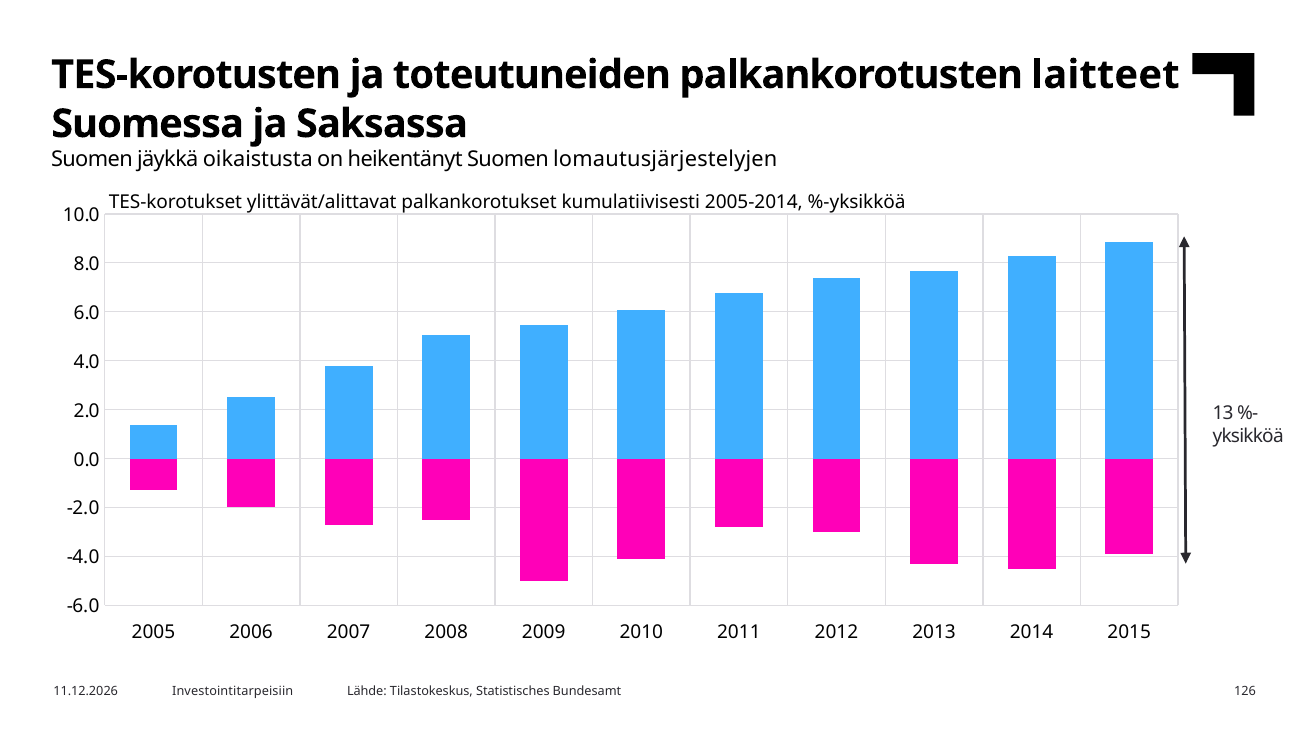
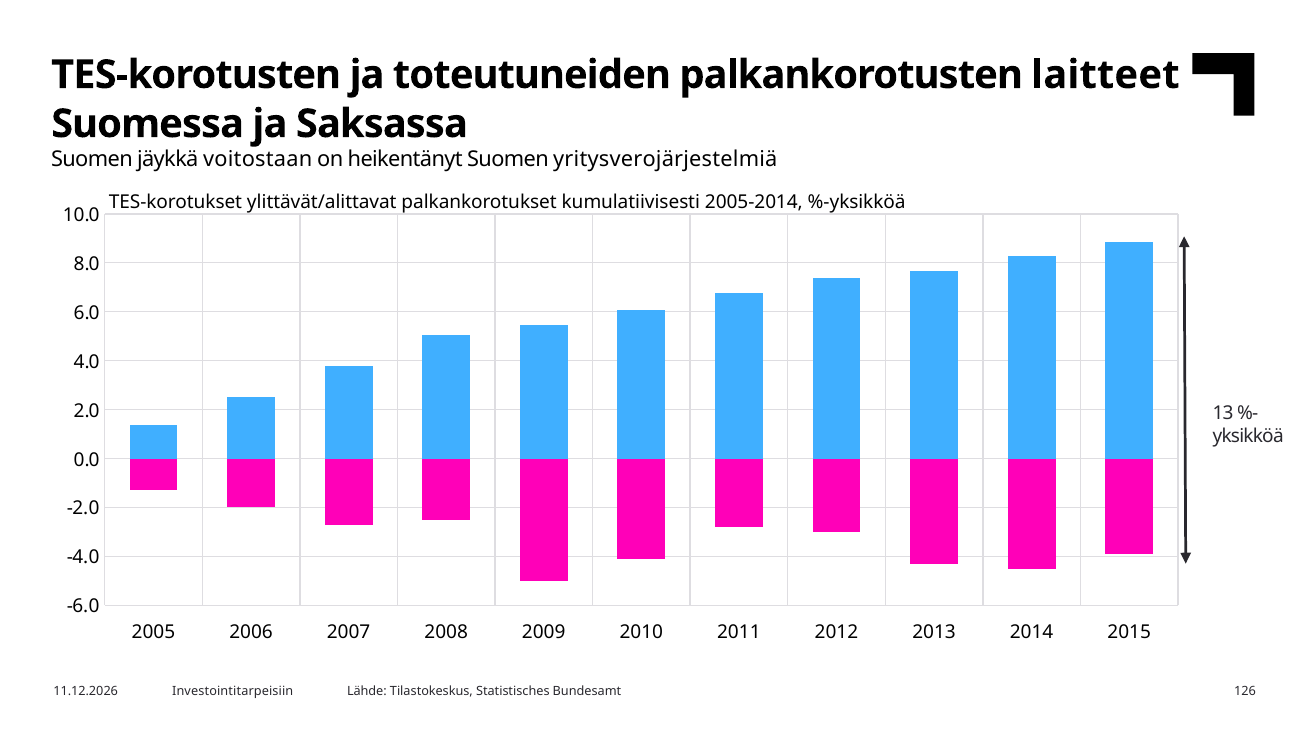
oikaistusta: oikaistusta -> voitostaan (258, 160)
lomautusjärjestelyjen: lomautusjärjestelyjen -> yritysverojärjestelmiä (665, 160)
